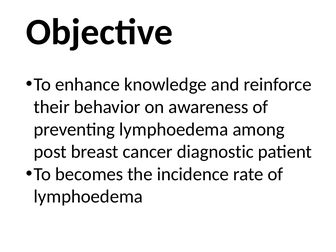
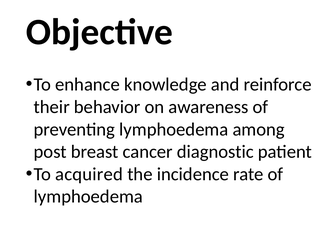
becomes: becomes -> acquired (89, 174)
